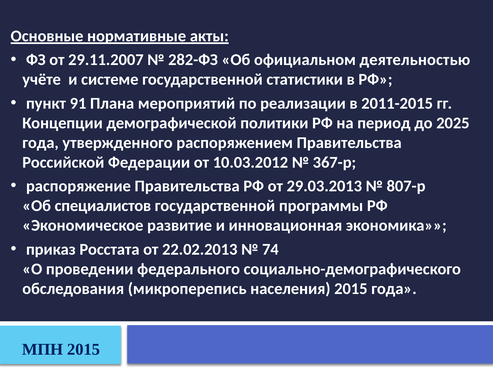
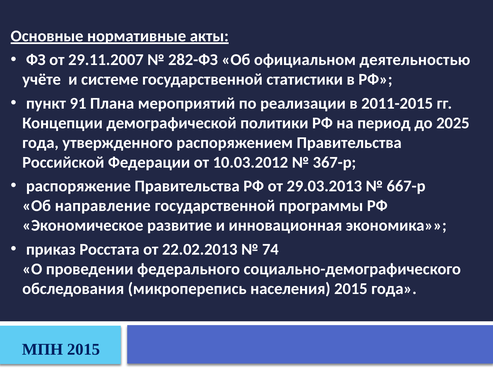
807-р: 807-р -> 667-р (406, 187)
специалистов: специалистов -> направление (103, 206)
